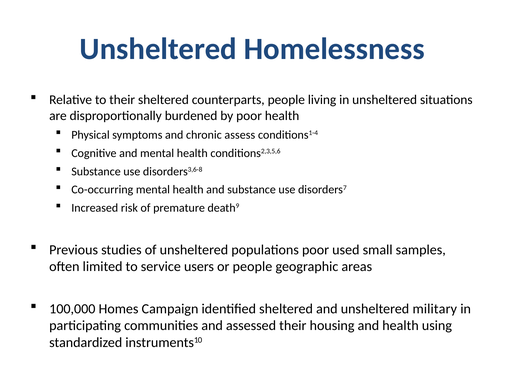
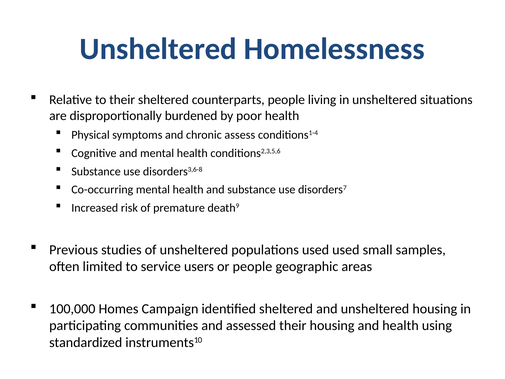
populations poor: poor -> used (316, 250)
unsheltered military: military -> housing (435, 309)
